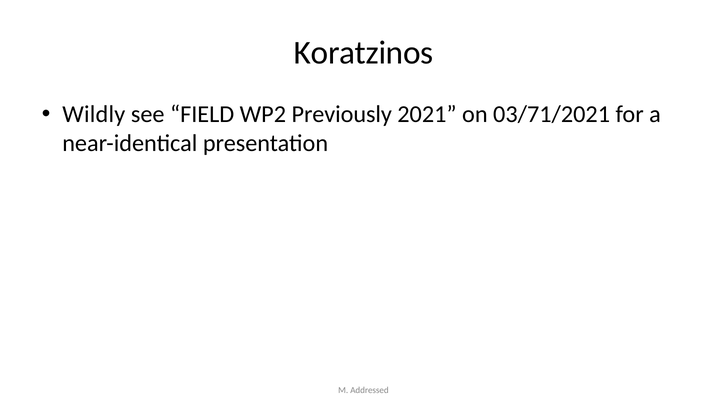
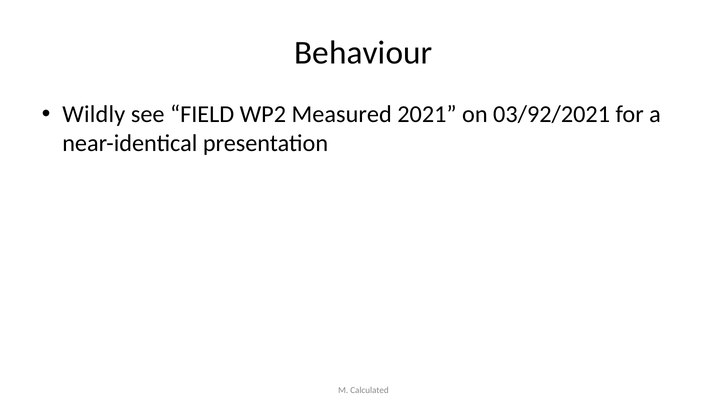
Koratzinos: Koratzinos -> Behaviour (363, 53)
Previously: Previously -> Measured (342, 114)
03/71/2021: 03/71/2021 -> 03/92/2021 (552, 114)
Addressed: Addressed -> Calculated (369, 390)
